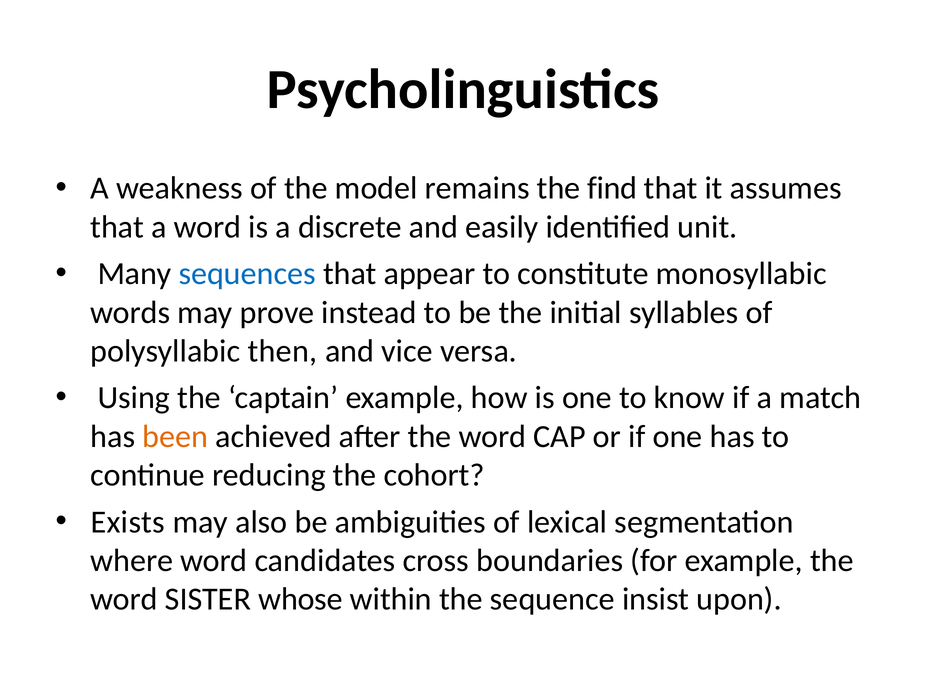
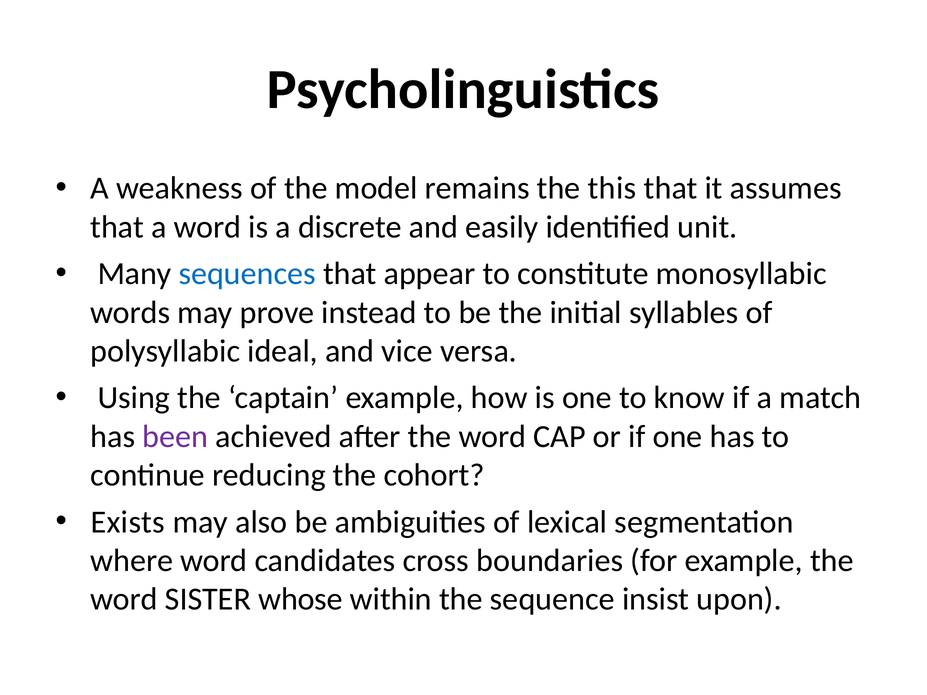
find: find -> this (612, 188)
then: then -> ideal (283, 351)
been colour: orange -> purple (175, 437)
